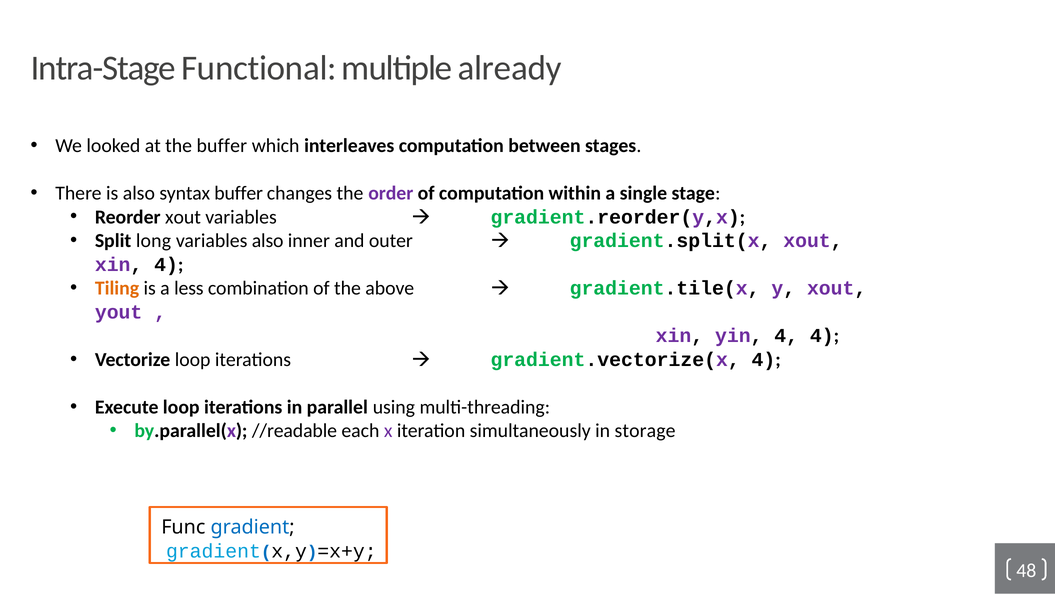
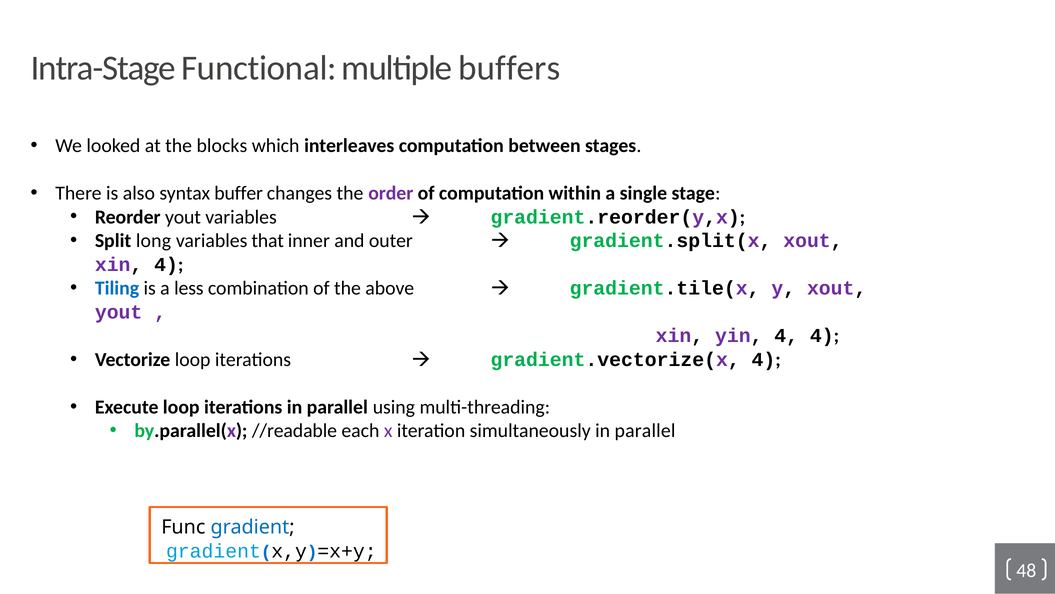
already: already -> buffers (509, 68)
the buffer: buffer -> blocks (222, 146)
Reorder xout: xout -> yout (183, 217)
variables also: also -> that (268, 241)
Tiling colour: orange -> blue (117, 288)
simultaneously in storage: storage -> parallel (645, 430)
